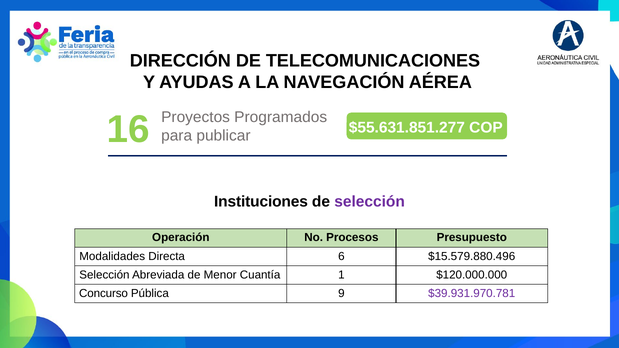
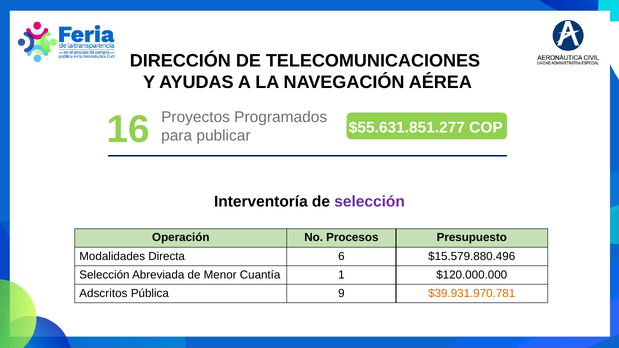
Instituciones: Instituciones -> Interventoría (261, 202)
Concurso: Concurso -> Adscritos (103, 294)
$39.931.970.781 colour: purple -> orange (472, 294)
